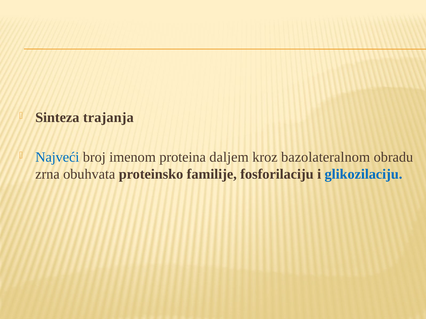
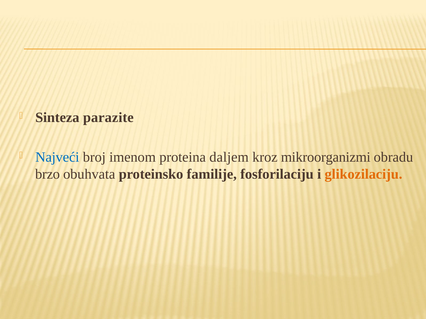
trajanja: trajanja -> parazite (108, 118)
bazolateralnom: bazolateralnom -> mikroorganizmi (326, 157)
zrna: zrna -> brzo (48, 174)
glikozilaciju colour: blue -> orange (363, 174)
